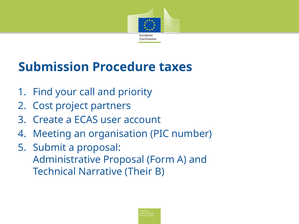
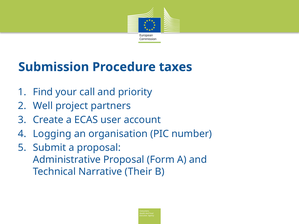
Cost: Cost -> Well (43, 106)
Meeting: Meeting -> Logging (52, 134)
